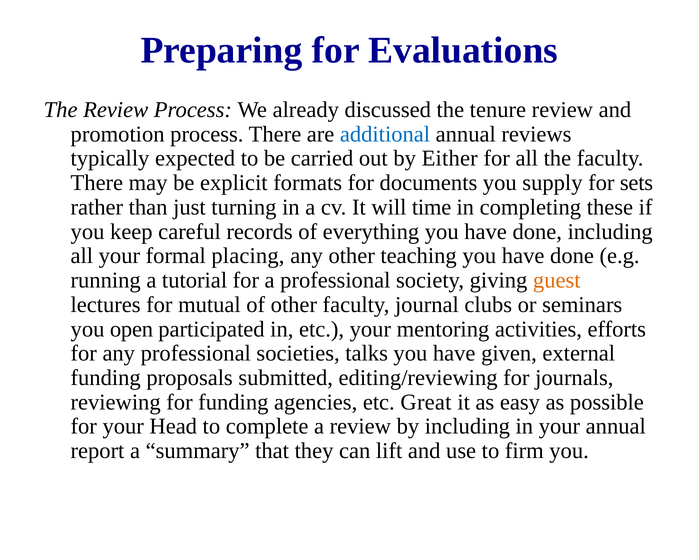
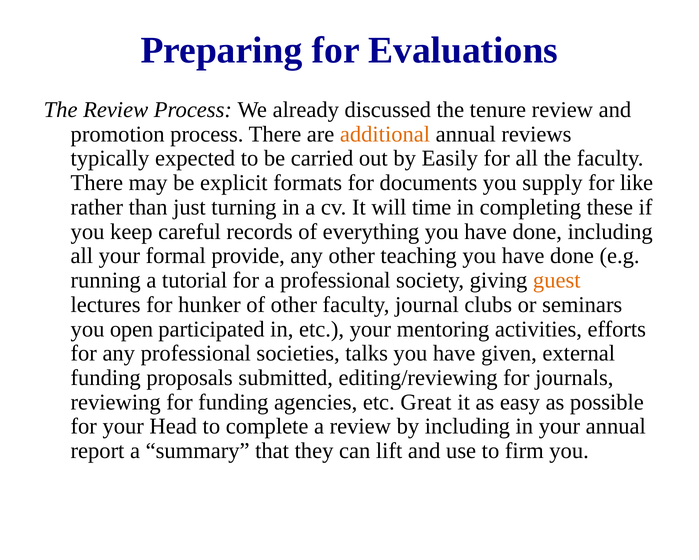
additional colour: blue -> orange (385, 134)
Either: Either -> Easily (450, 158)
sets: sets -> like (637, 183)
placing: placing -> provide (248, 256)
mutual: mutual -> hunker (209, 305)
